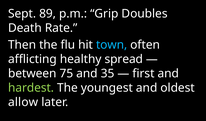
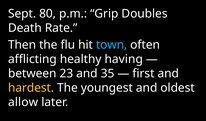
89: 89 -> 80 (48, 14)
spread: spread -> having (124, 59)
75: 75 -> 23 (66, 73)
hardest colour: light green -> yellow (31, 88)
